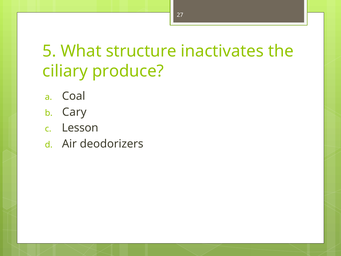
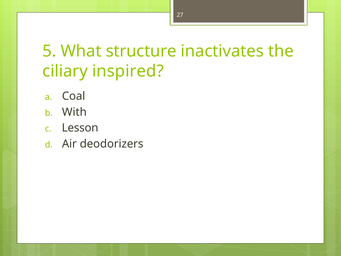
produce: produce -> inspired (128, 71)
Cary: Cary -> With (74, 112)
